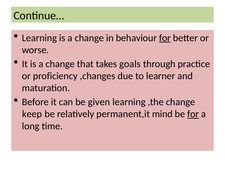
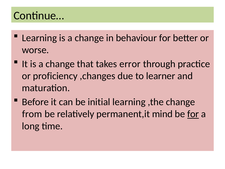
for underline: present -> none (165, 38)
goals: goals -> error (130, 64)
given: given -> initial (99, 102)
keep: keep -> from (32, 114)
